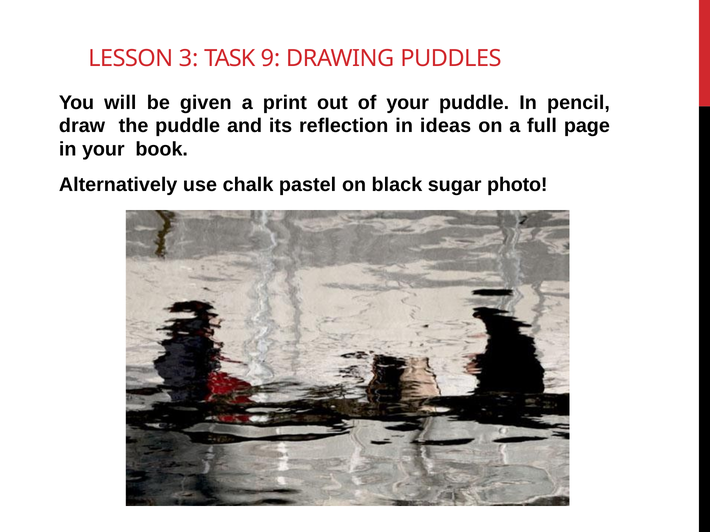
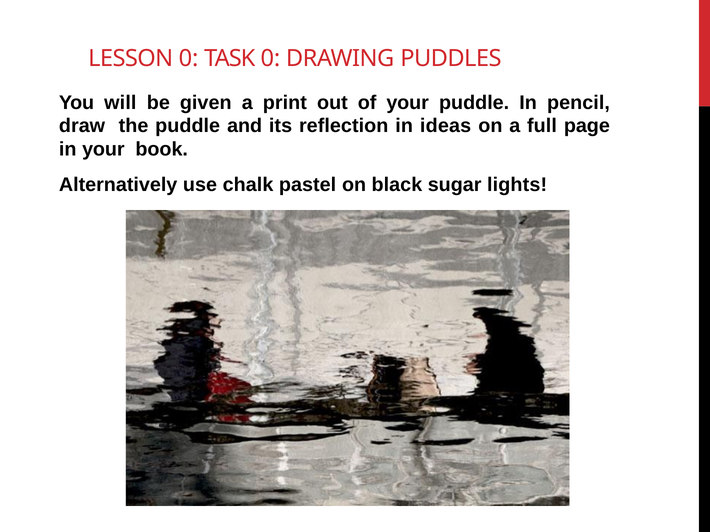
LESSON 3: 3 -> 0 (189, 59)
TASK 9: 9 -> 0 (270, 59)
photo: photo -> lights (517, 185)
